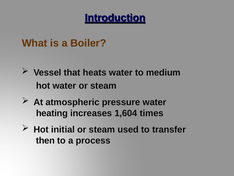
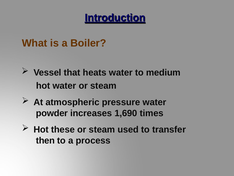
heating: heating -> powder (52, 113)
1,604: 1,604 -> 1,690 (126, 113)
initial: initial -> these (63, 129)
